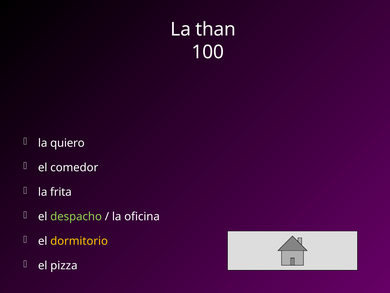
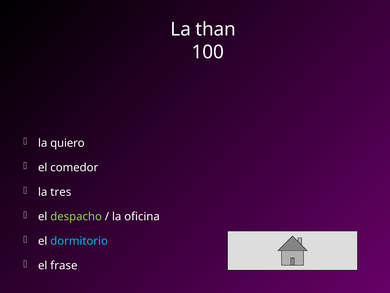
frita: frita -> tres (61, 192)
dormitorio colour: yellow -> light blue (79, 241)
pizza: pizza -> frase (64, 265)
